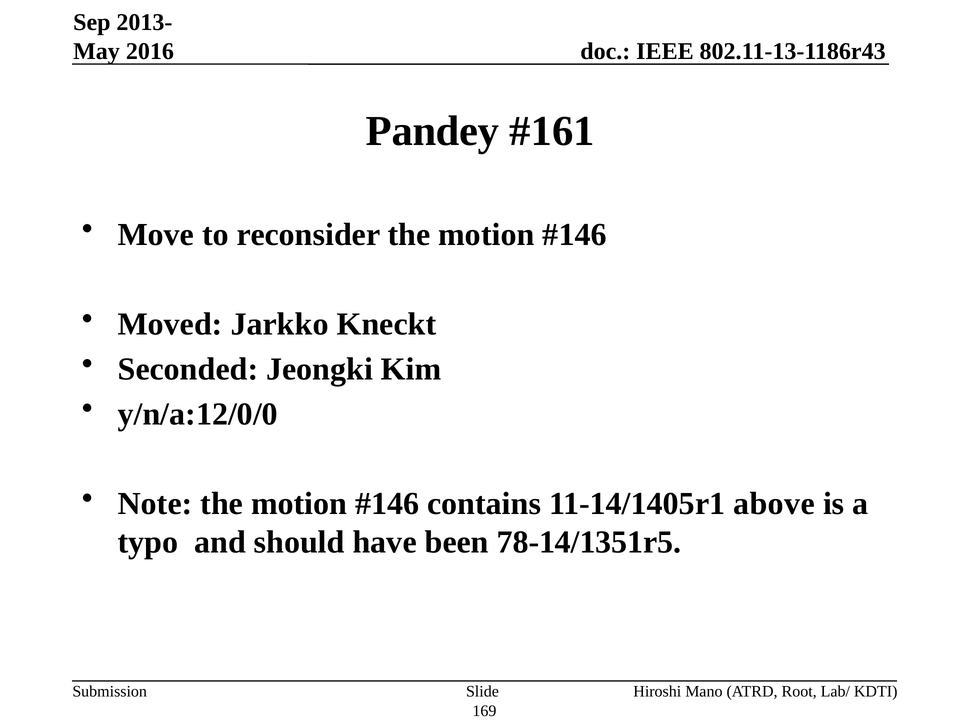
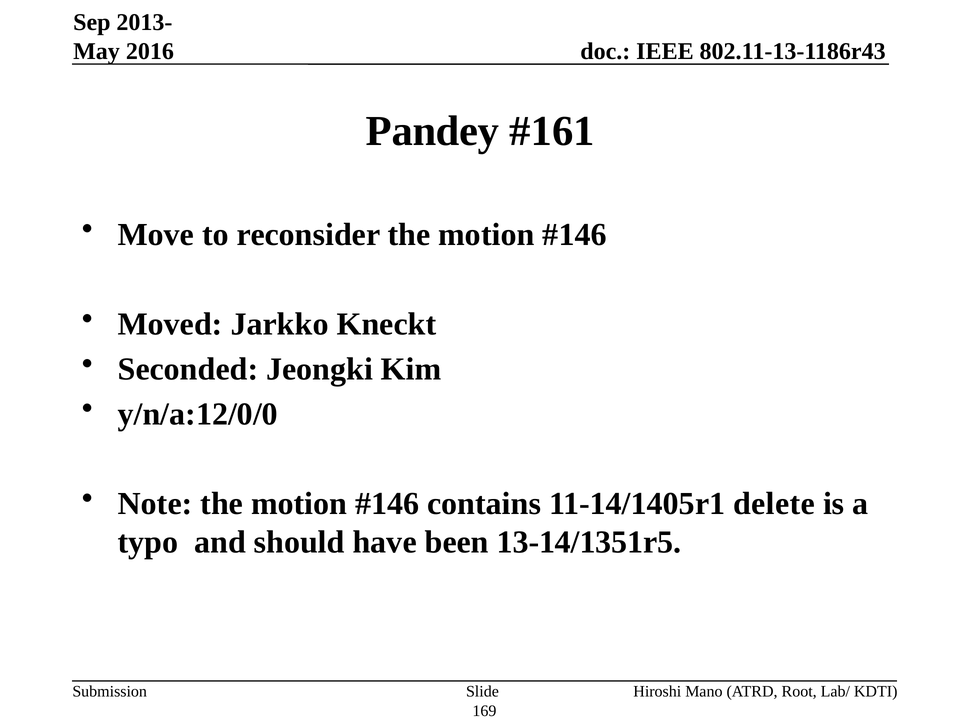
above: above -> delete (774, 504)
78-14/1351r5: 78-14/1351r5 -> 13-14/1351r5 (589, 542)
